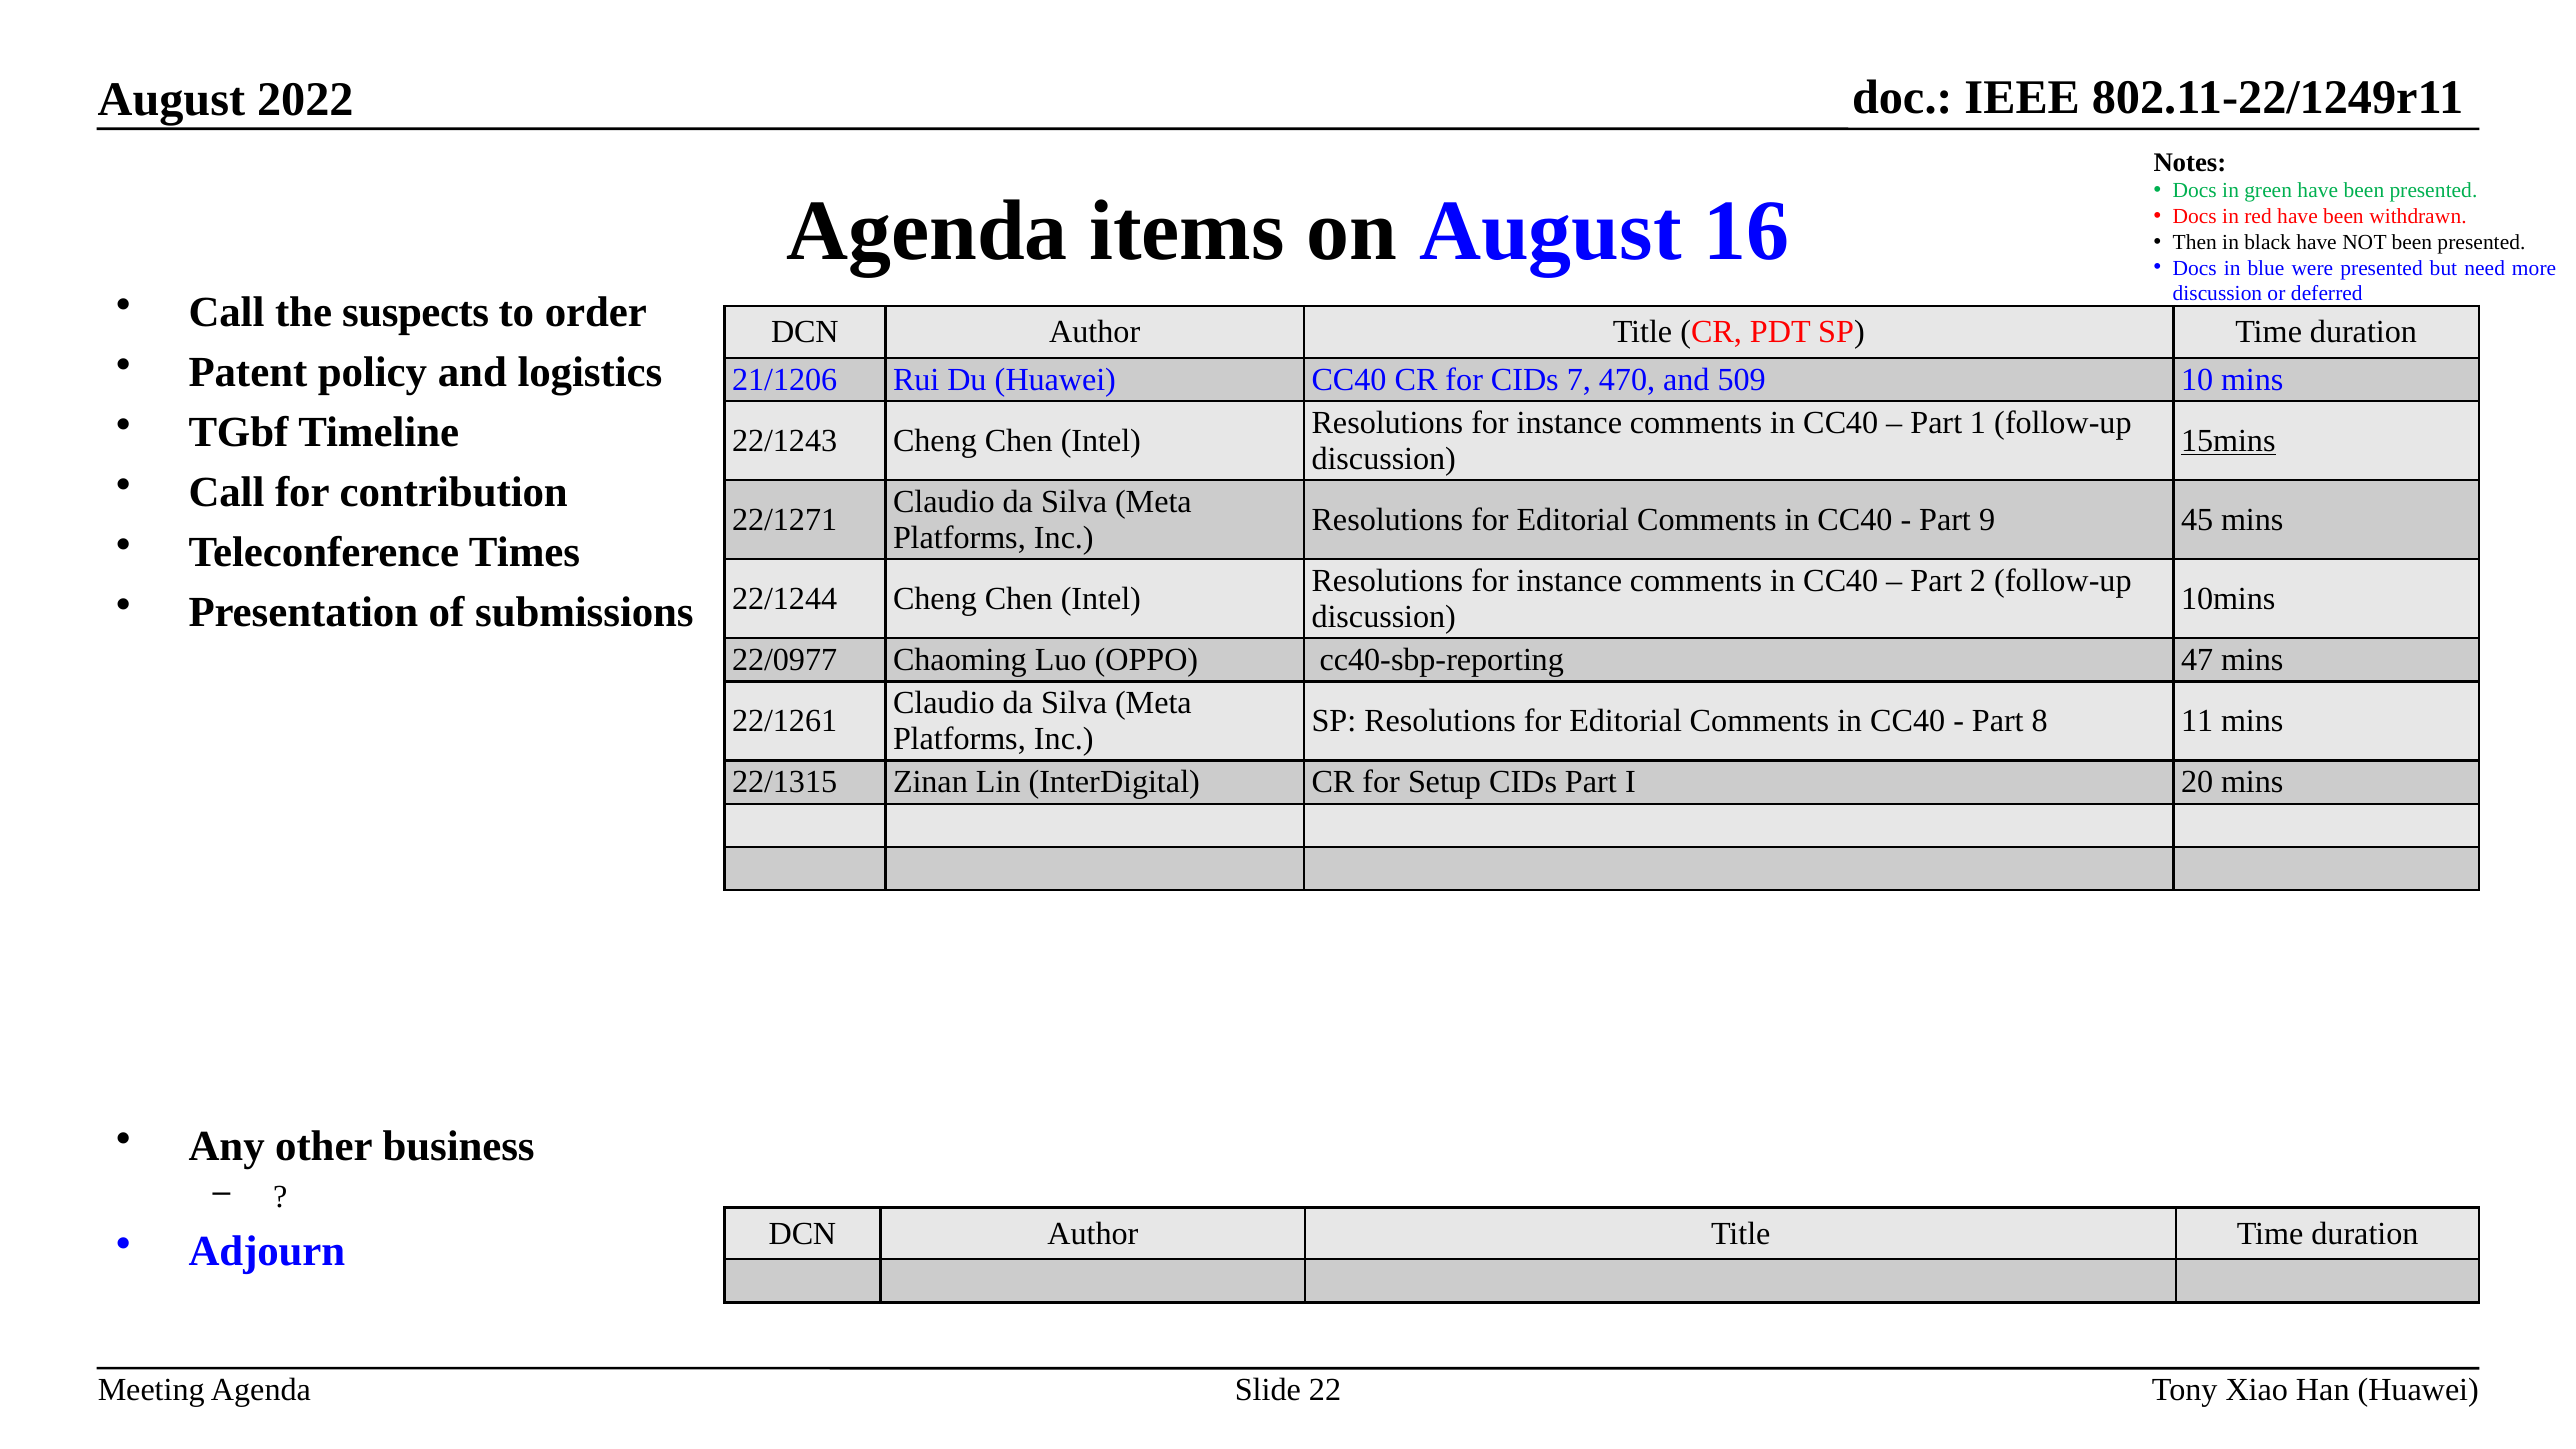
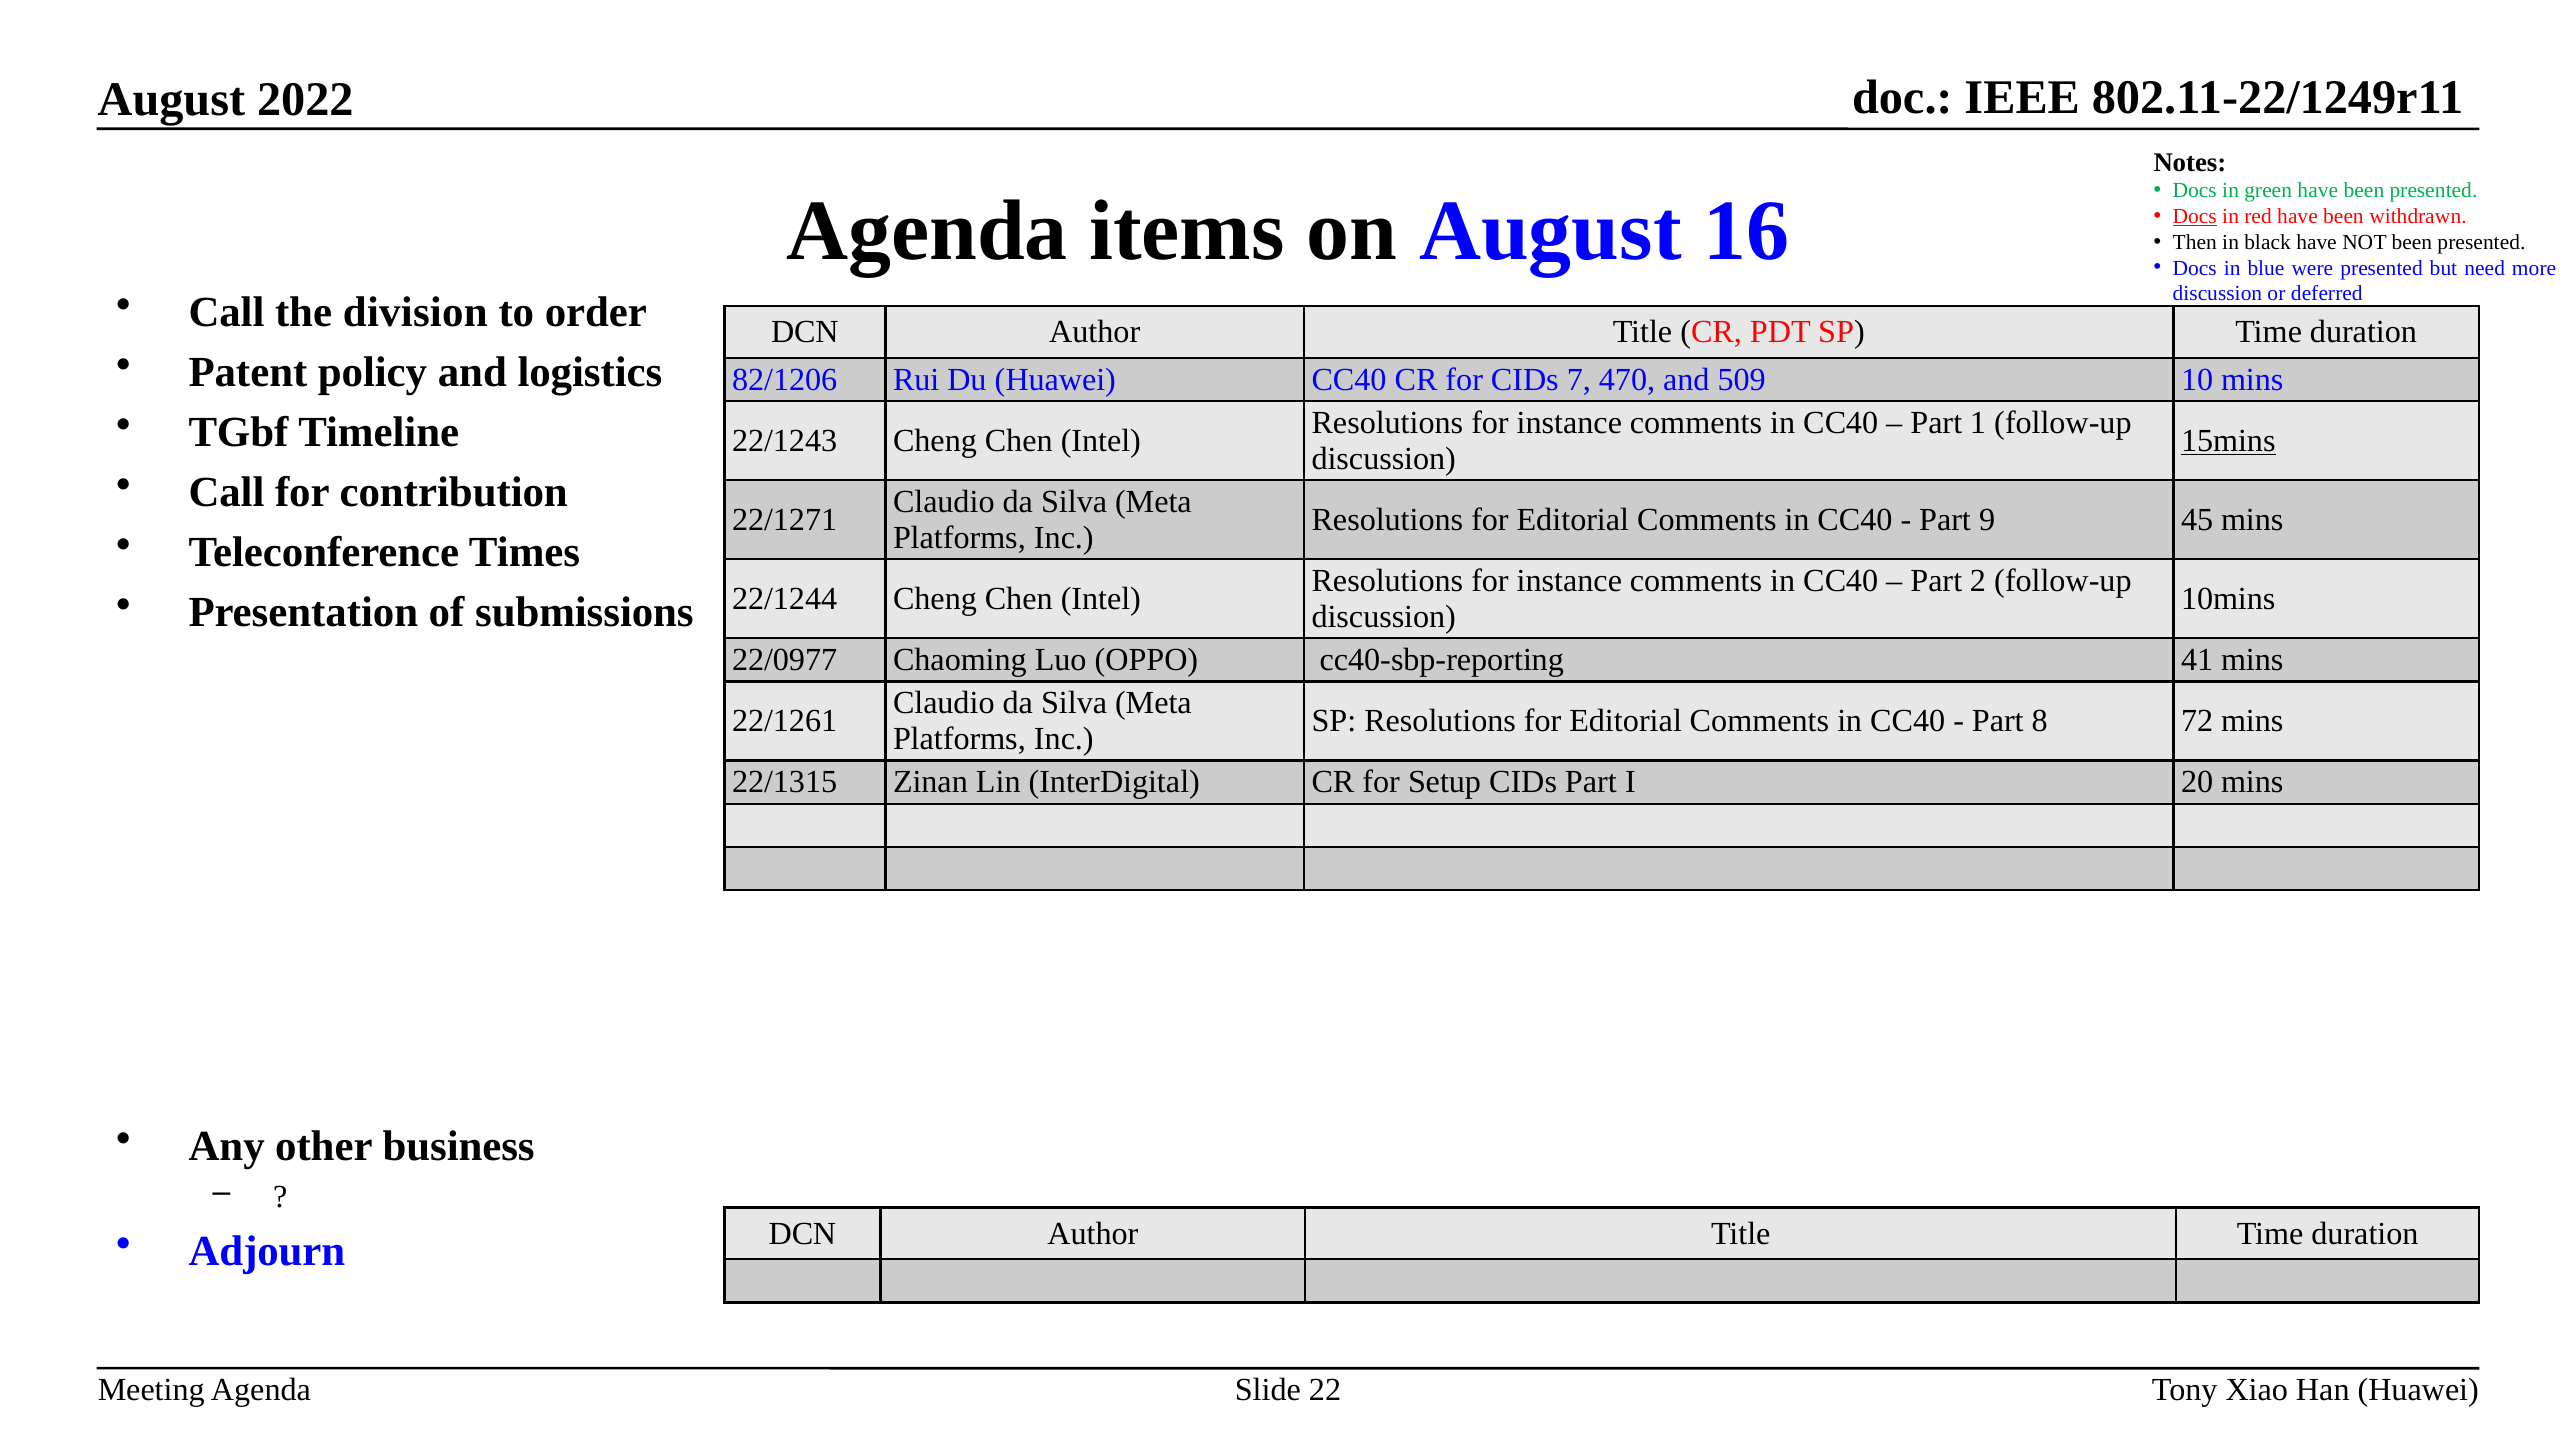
Docs underline: none -> present (2195, 217)
suspects: suspects -> division (415, 312)
21/1206: 21/1206 -> 82/1206 (785, 380)
47: 47 -> 41 (2197, 660)
11: 11 -> 72 (2197, 721)
